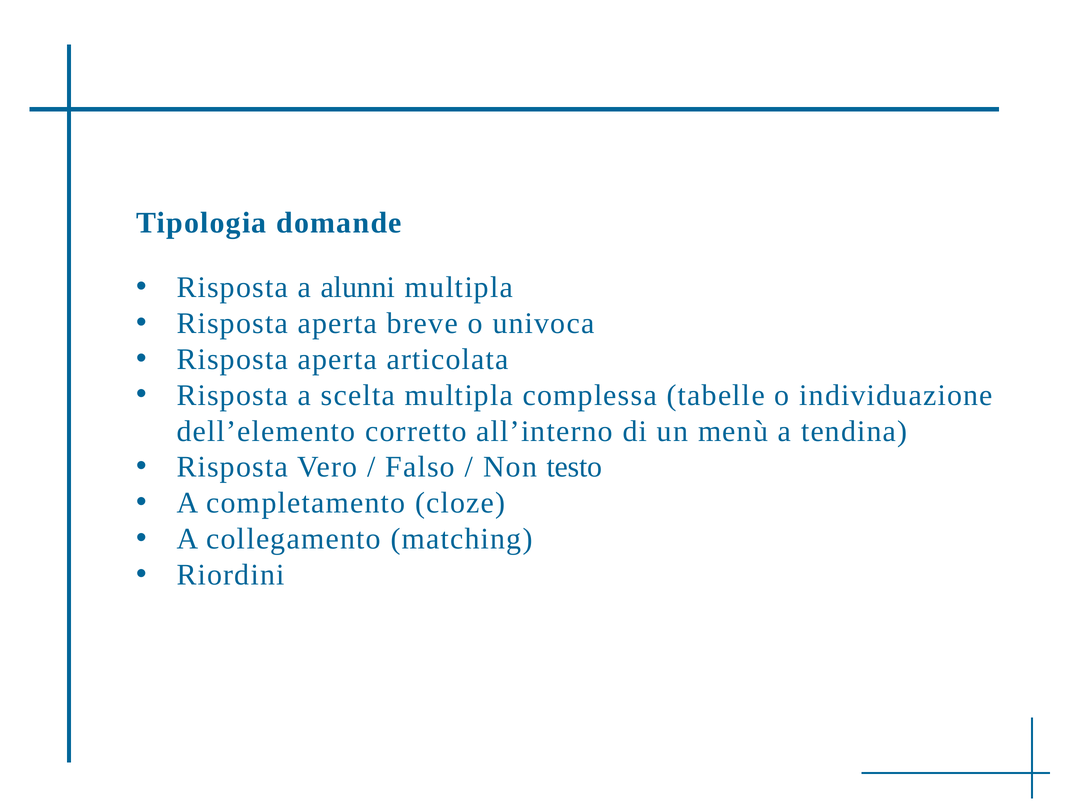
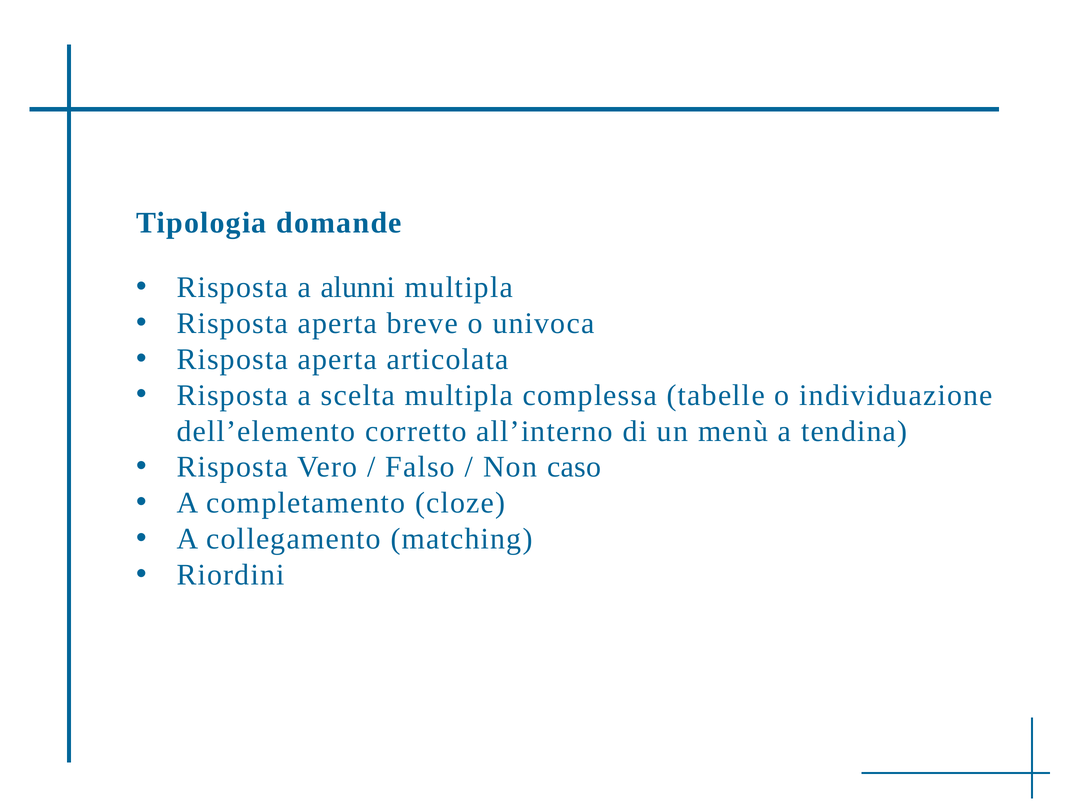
testo: testo -> caso (574, 467)
